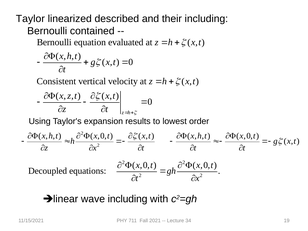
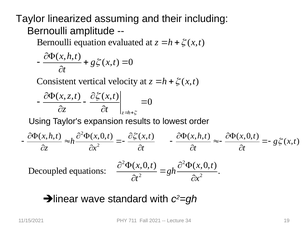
described: described -> assuming (117, 19)
contained: contained -> amplitude (92, 31)
wave including: including -> standard (128, 199)
